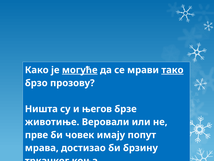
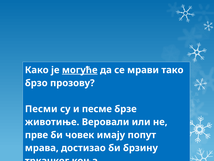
тако underline: present -> none (172, 70)
Ништа: Ништа -> Песми (41, 109)
његов: његов -> песме (97, 109)
